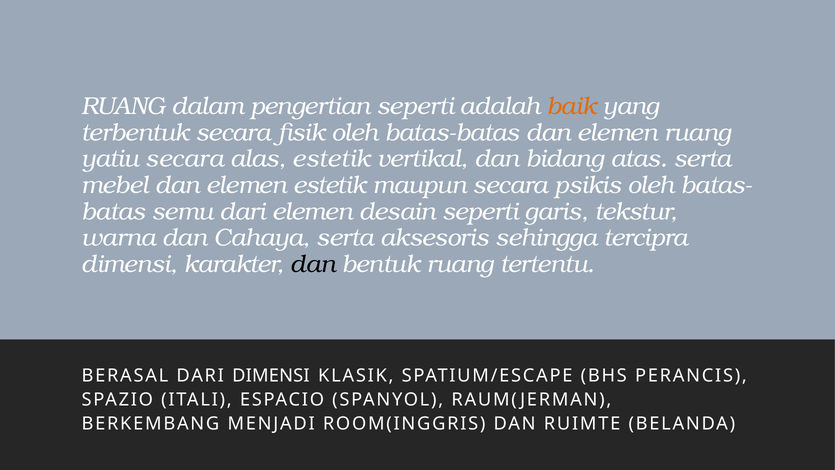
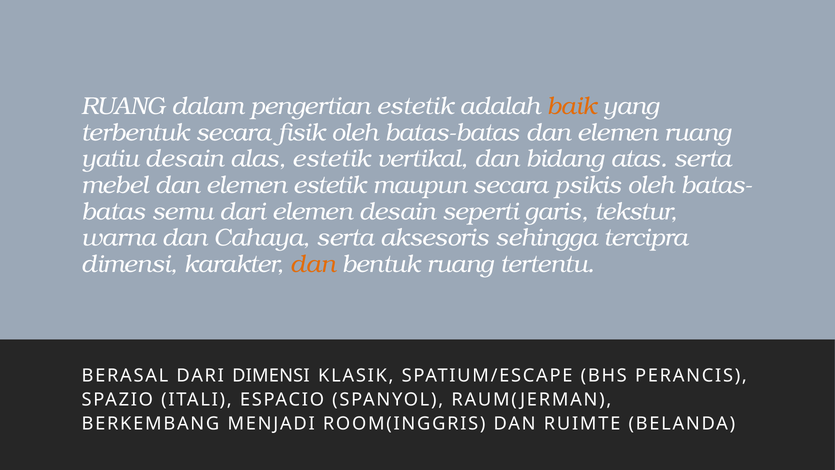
pengertian seperti: seperti -> estetik (415, 106)
yatiu secara: secara -> desain (185, 159)
dan colour: black -> orange (313, 264)
